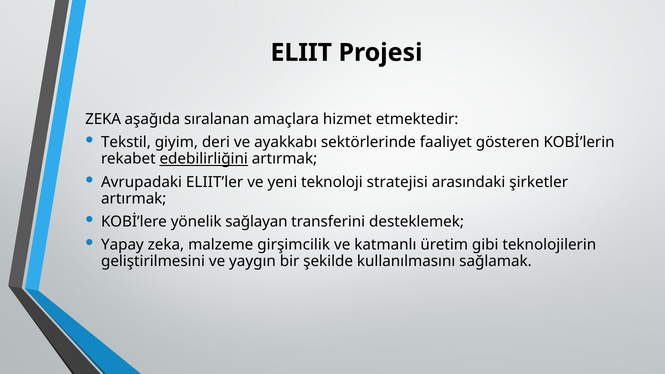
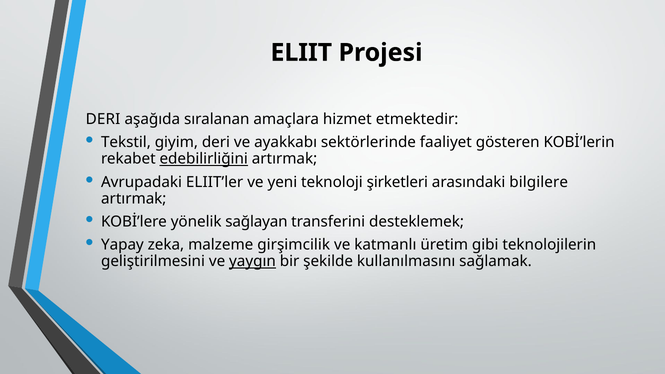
ZEKA: ZEKA -> DERI (103, 119)
stratejisi: stratejisi -> şirketleri (397, 182)
şirketler: şirketler -> bilgilere (539, 182)
yaygın underline: none -> present (253, 261)
